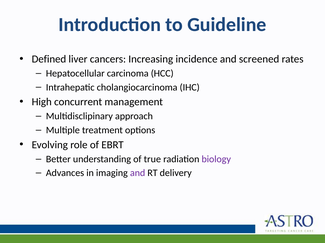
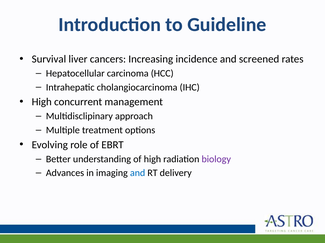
Defined: Defined -> Survival (49, 59)
of true: true -> high (152, 160)
and colour: purple -> blue (138, 173)
